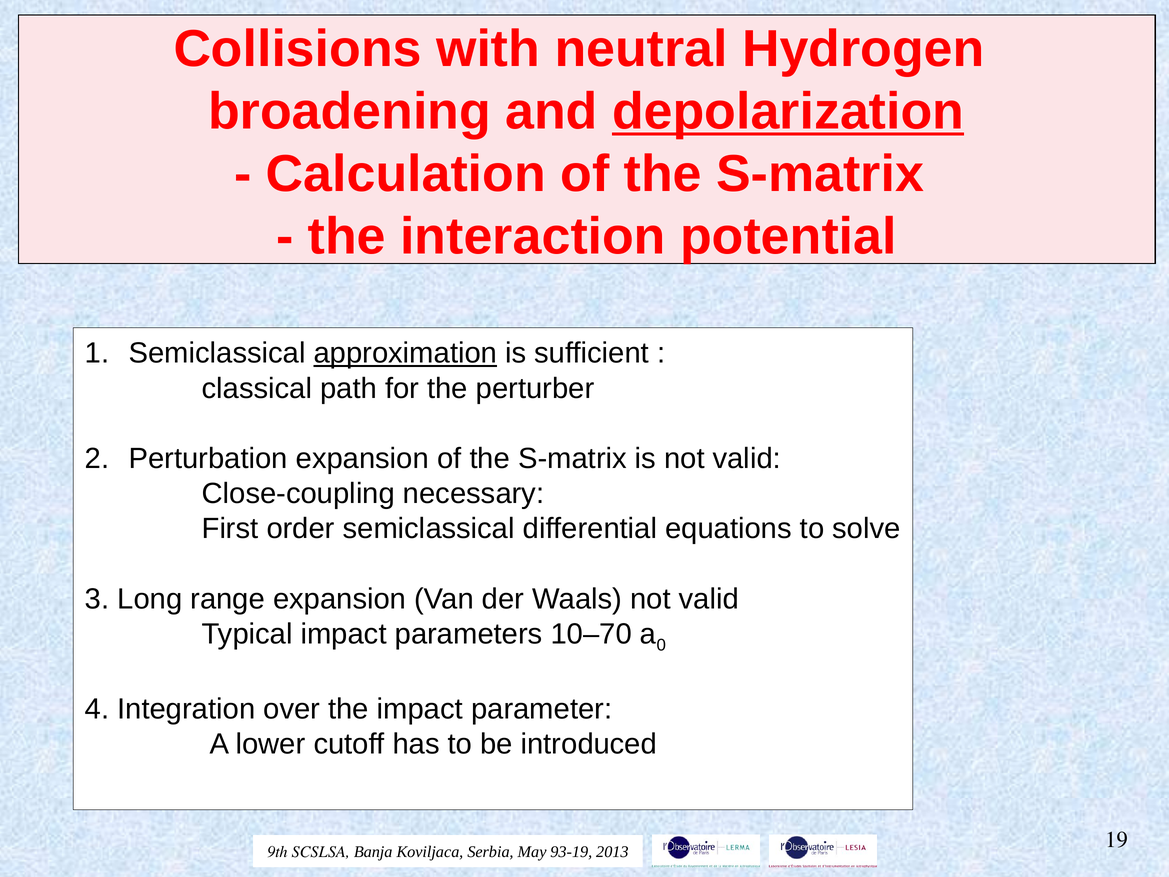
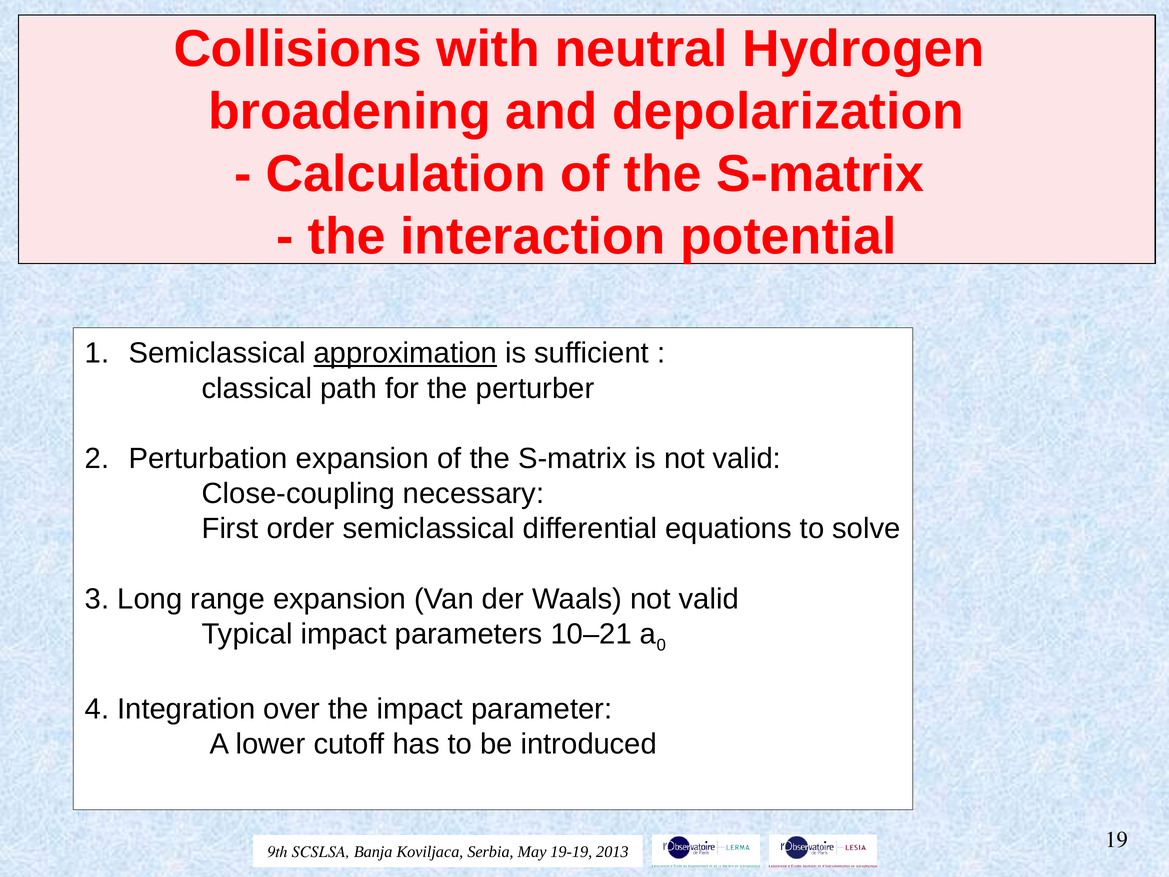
depolarization underline: present -> none (788, 112)
10–70: 10–70 -> 10–21 (591, 634)
93-19: 93-19 -> 19-19 (571, 852)
